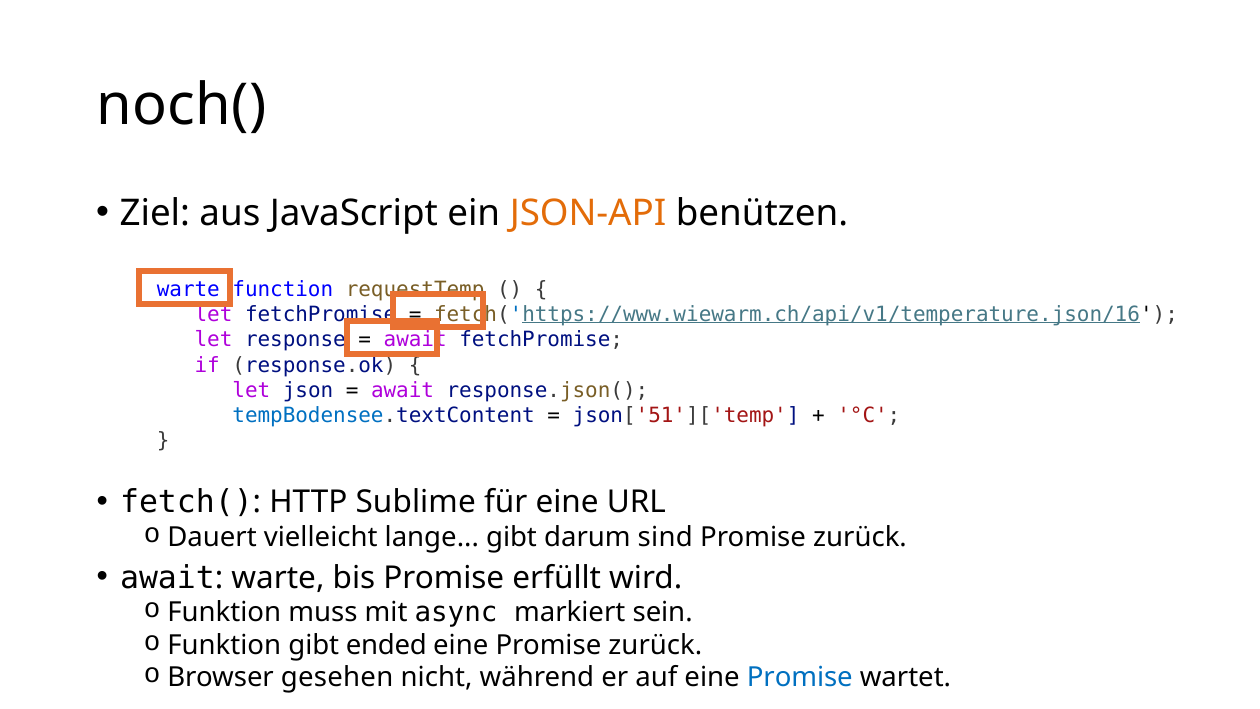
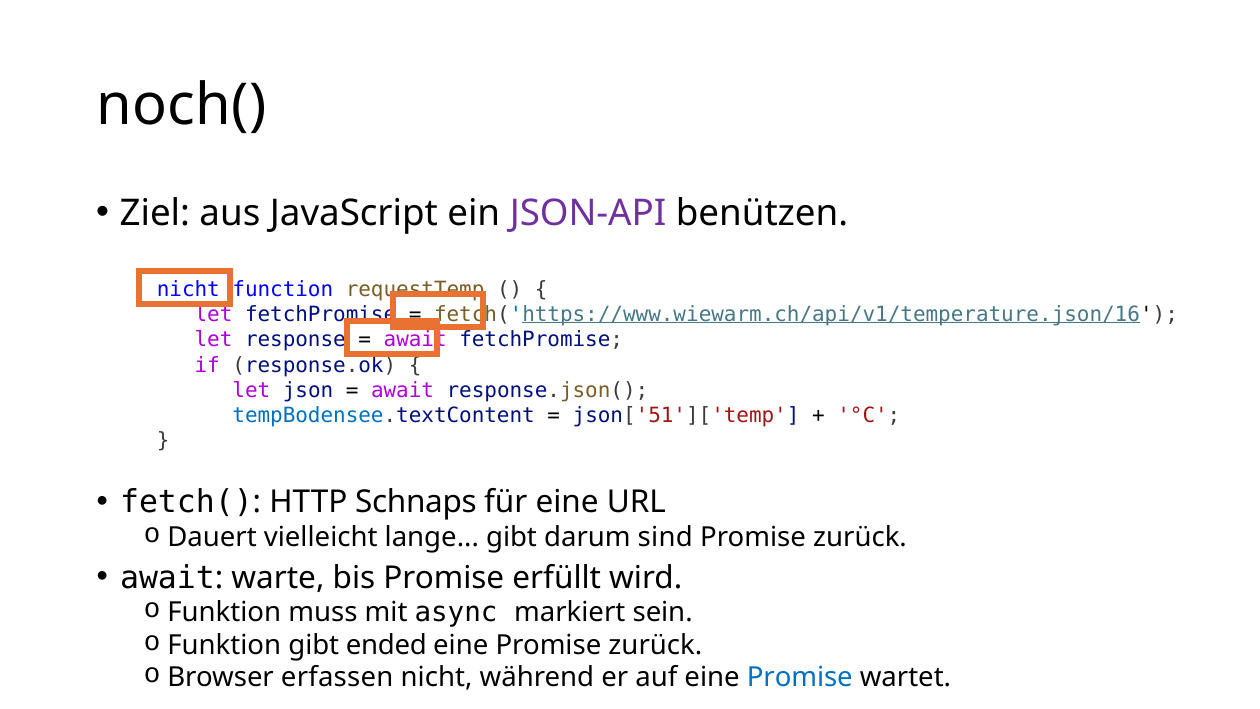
JSON-API colour: orange -> purple (588, 213)
warte: warte -> nicht (188, 290)
Sublime: Sublime -> Schnaps (416, 502)
gesehen: gesehen -> erfassen (337, 678)
